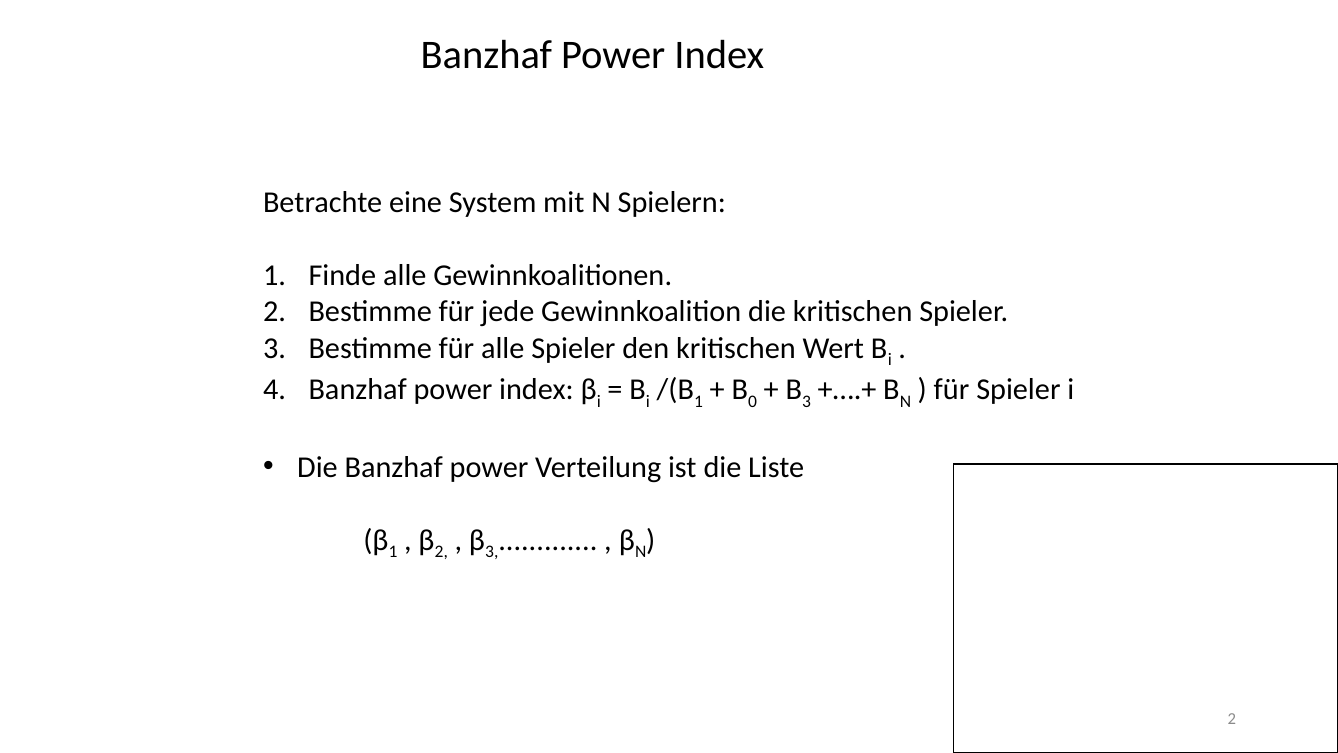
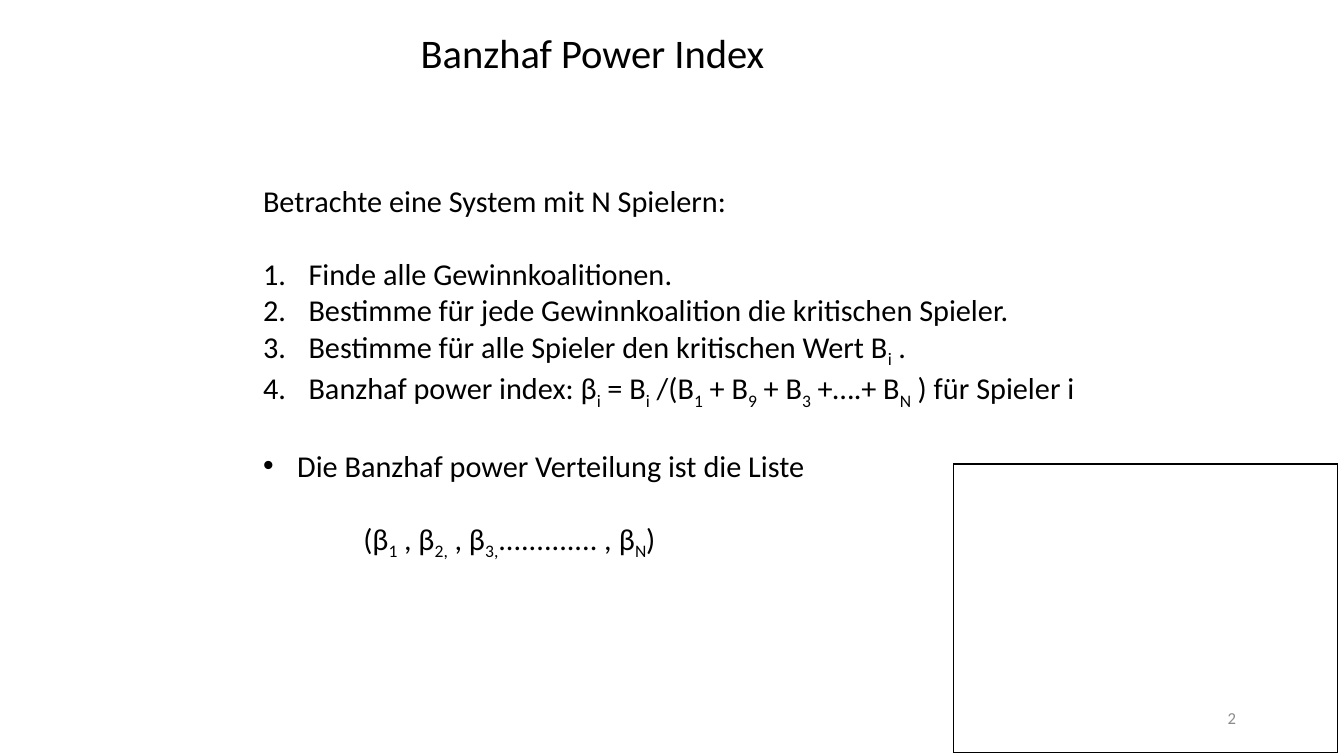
0: 0 -> 9 (753, 401)
